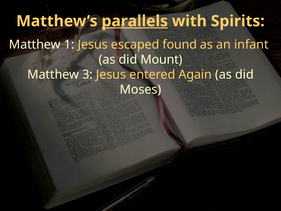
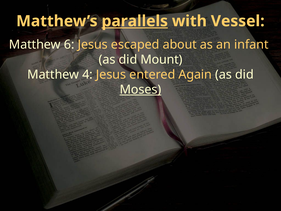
Spirits: Spirits -> Vessel (238, 21)
1: 1 -> 6 (69, 45)
found: found -> about (180, 45)
3: 3 -> 4 (87, 75)
Moses underline: none -> present (140, 89)
